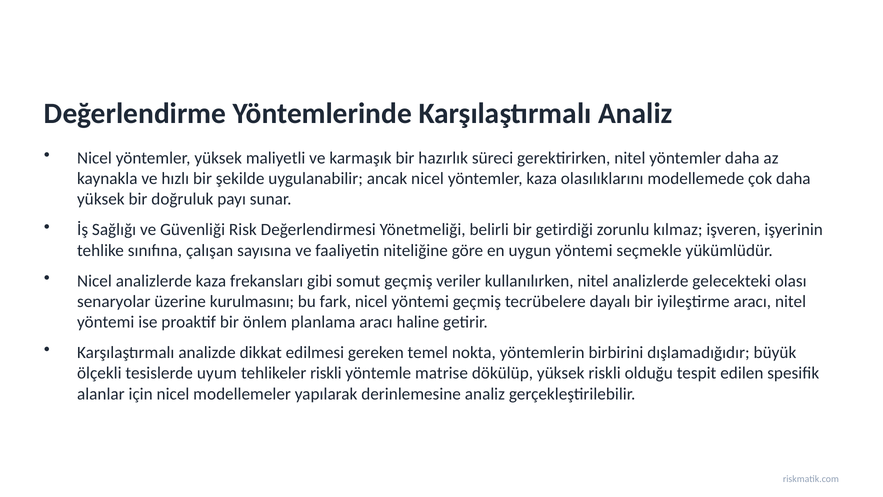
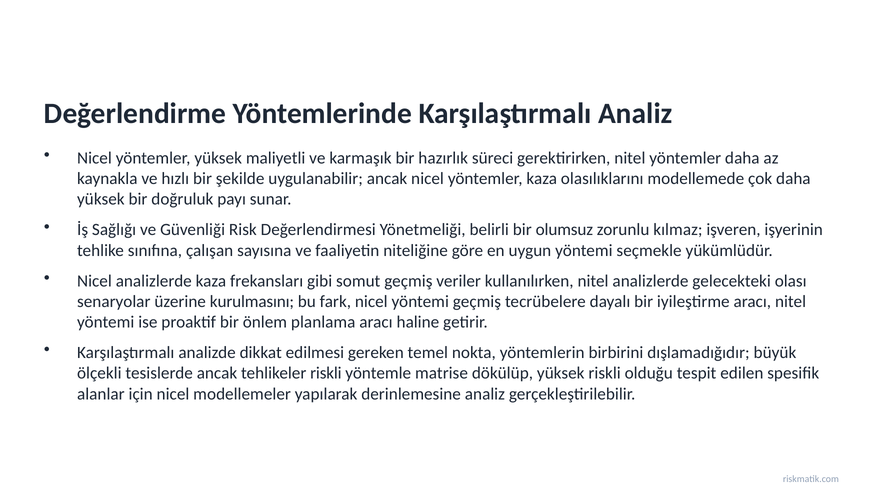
getirdiği: getirdiği -> olumsuz (564, 230)
tesislerde uyum: uyum -> ancak (217, 373)
